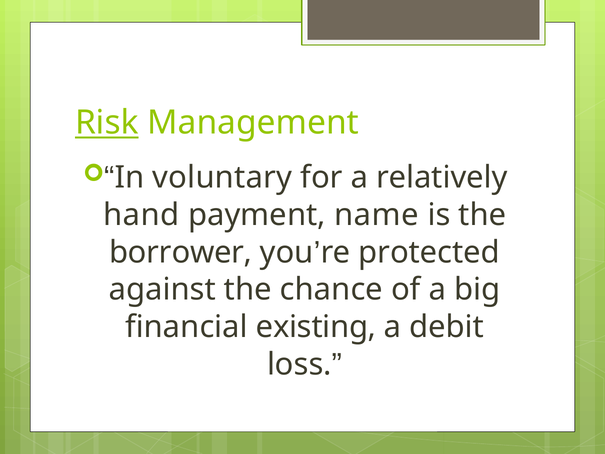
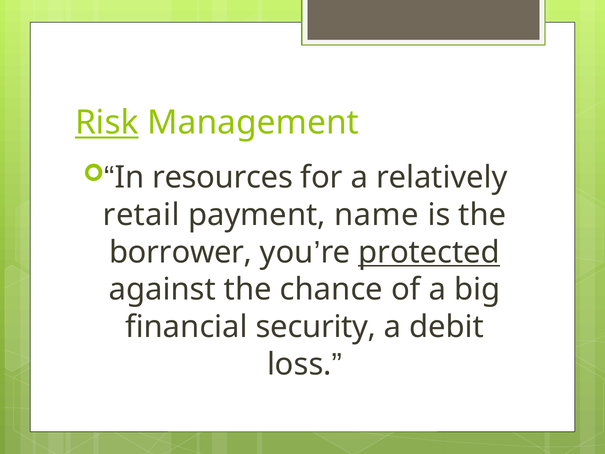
voluntary: voluntary -> resources (223, 178)
hand: hand -> retail (141, 215)
protected underline: none -> present (429, 252)
existing: existing -> security (316, 327)
